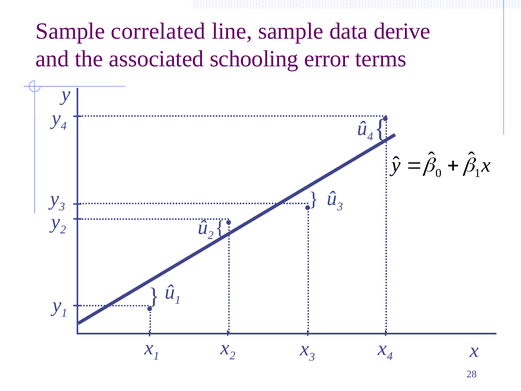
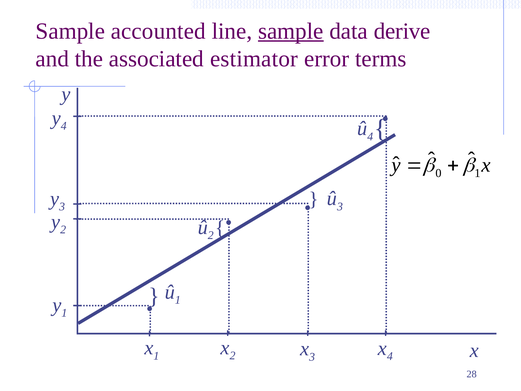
correlated: correlated -> accounted (158, 31)
sample underline: none -> present (291, 31)
schooling: schooling -> estimator (254, 59)
